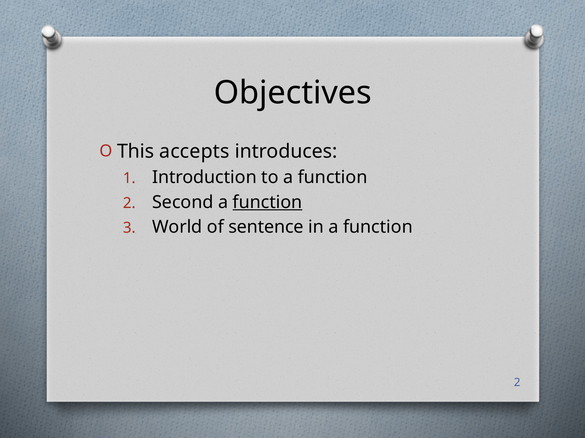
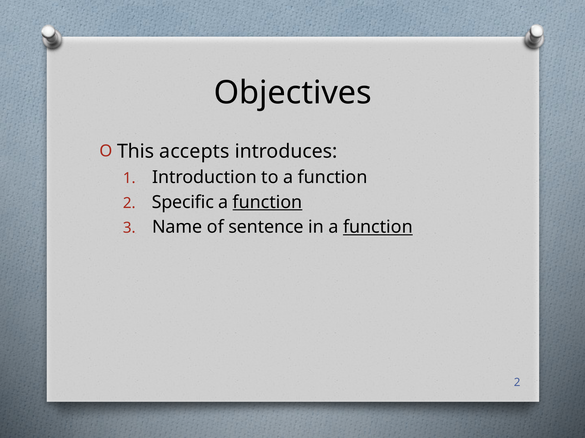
Second: Second -> Specific (183, 202)
World: World -> Name (177, 227)
function underline: none -> present (378, 227)
